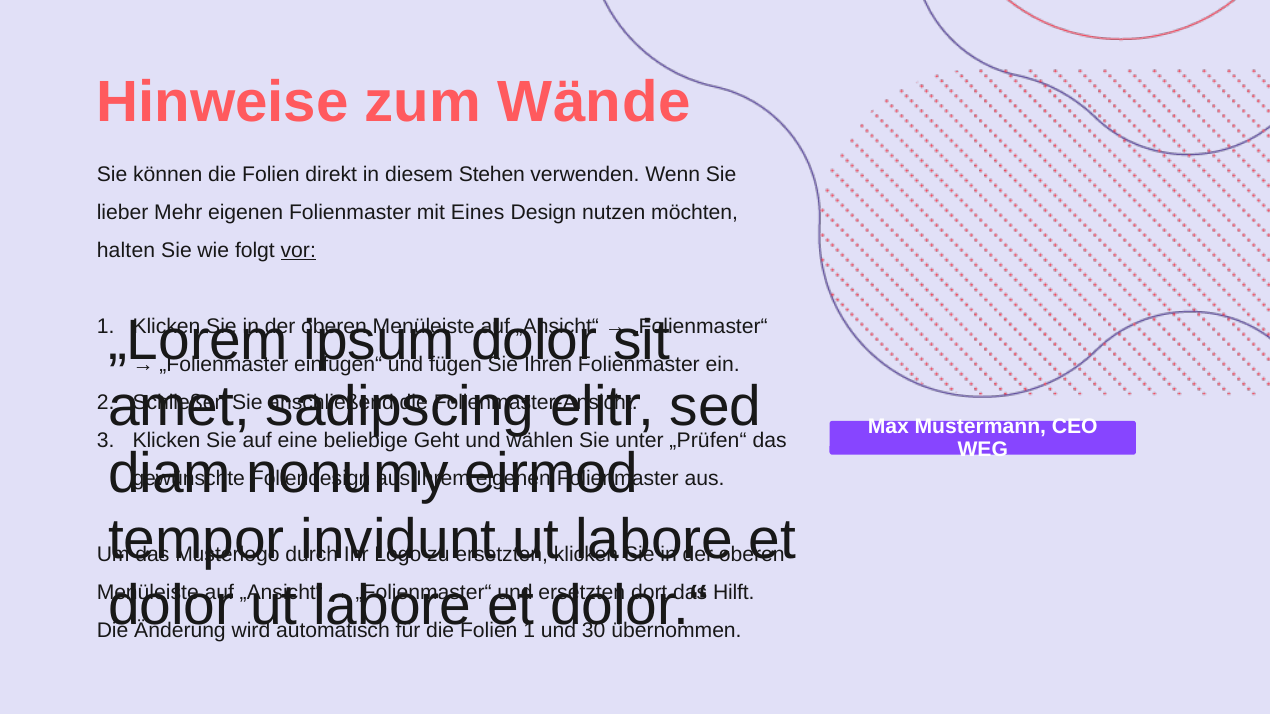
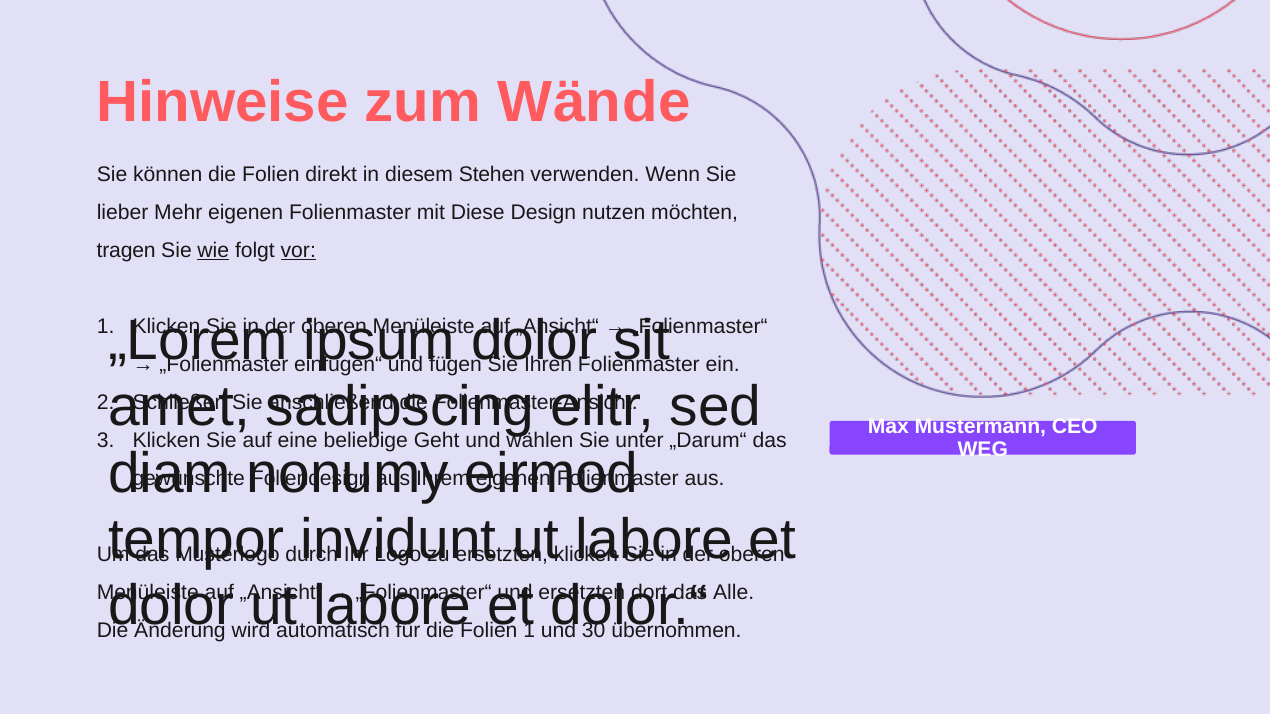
Eines: Eines -> Diese (478, 212)
halten: halten -> tragen (126, 250)
wie underline: none -> present (213, 250)
„Prüfen“: „Prüfen“ -> „Darum“ (708, 441)
Hilft: Hilft -> Alle (734, 593)
